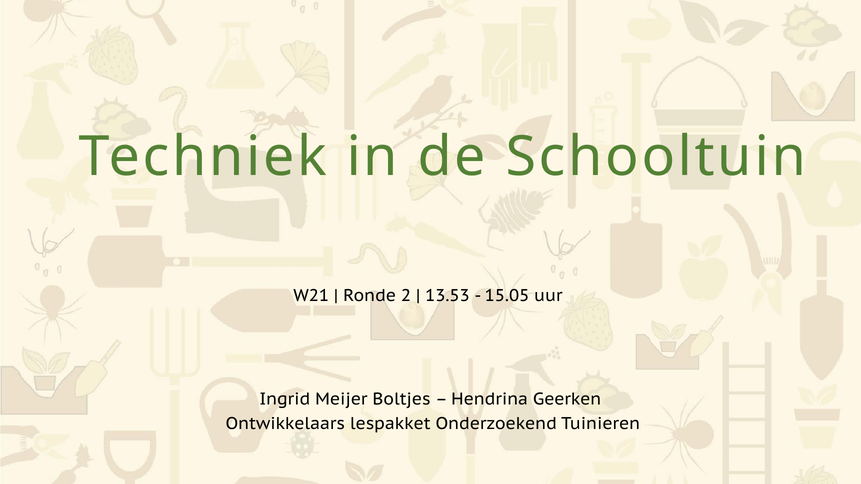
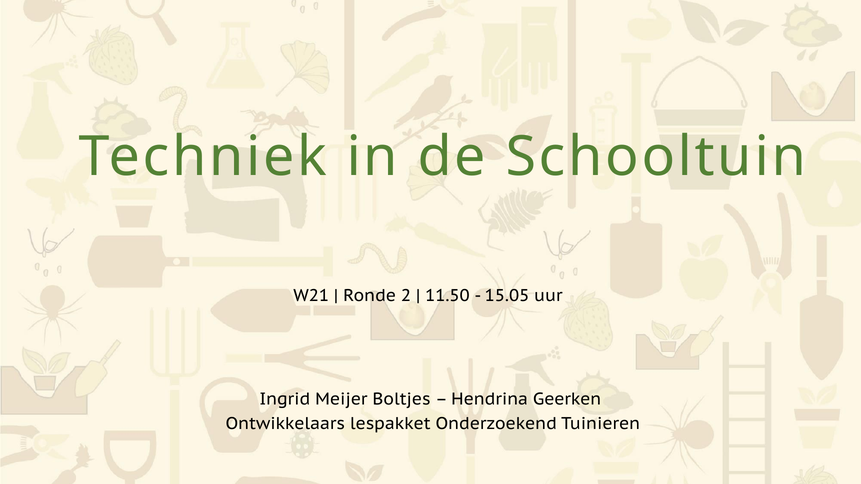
13.53: 13.53 -> 11.50 (447, 296)
